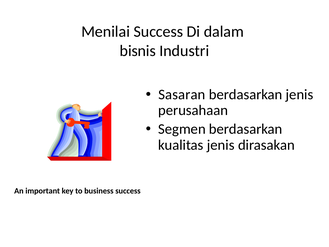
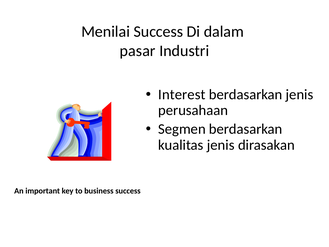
bisnis: bisnis -> pasar (138, 51)
Sasaran: Sasaran -> Interest (182, 94)
